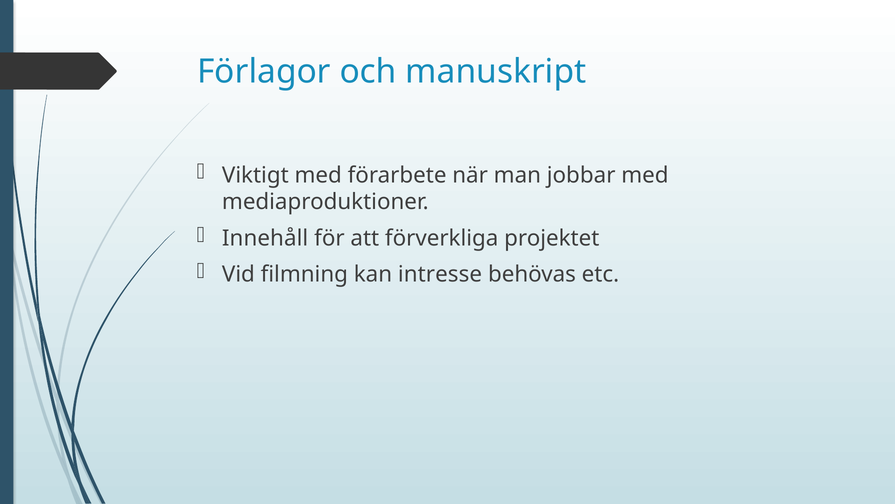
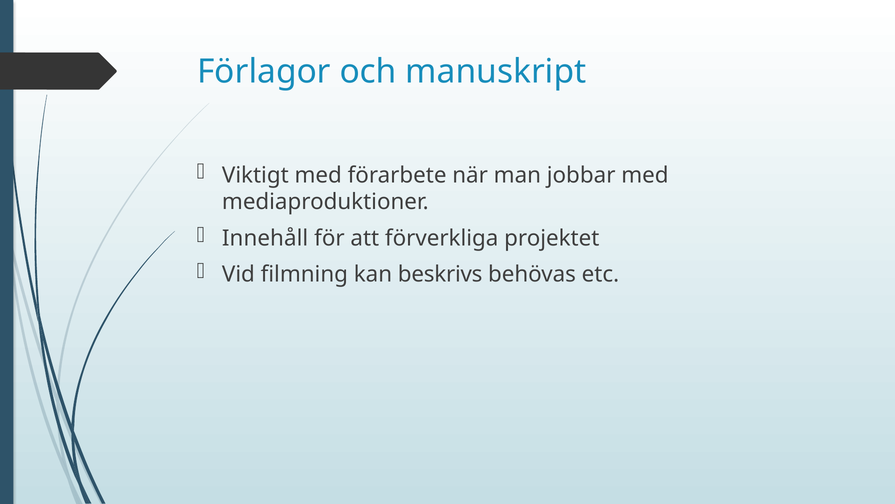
intresse: intresse -> beskrivs (440, 274)
